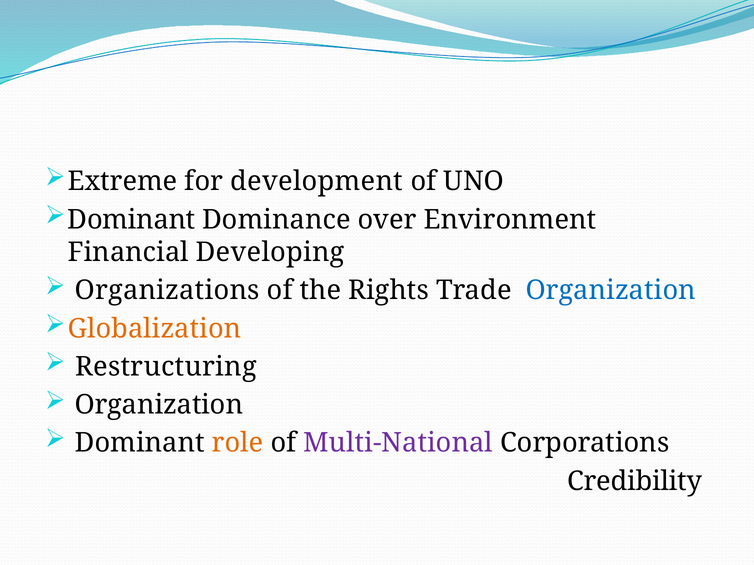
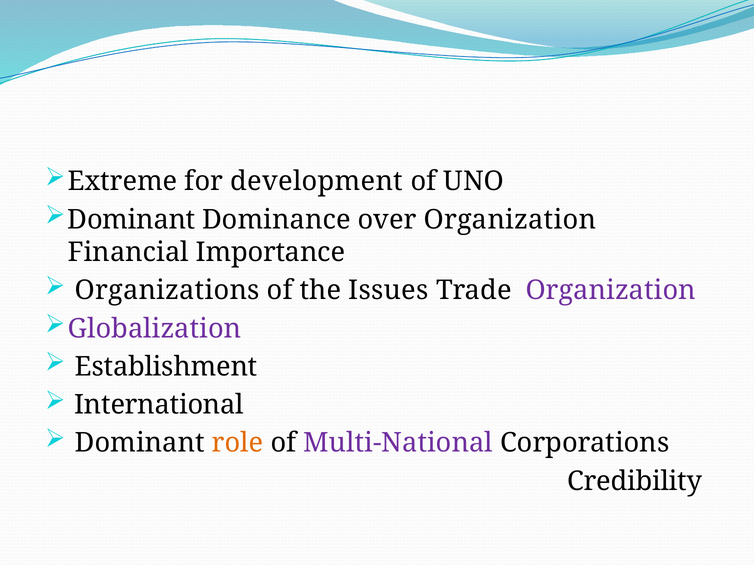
over Environment: Environment -> Organization (510, 220)
Developing: Developing -> Importance (270, 253)
Rights: Rights -> Issues (388, 291)
Organization colour: blue -> purple (611, 291)
Globalization colour: orange -> purple (155, 329)
Restructuring: Restructuring -> Establishment (166, 367)
Organization: Organization -> International (159, 405)
